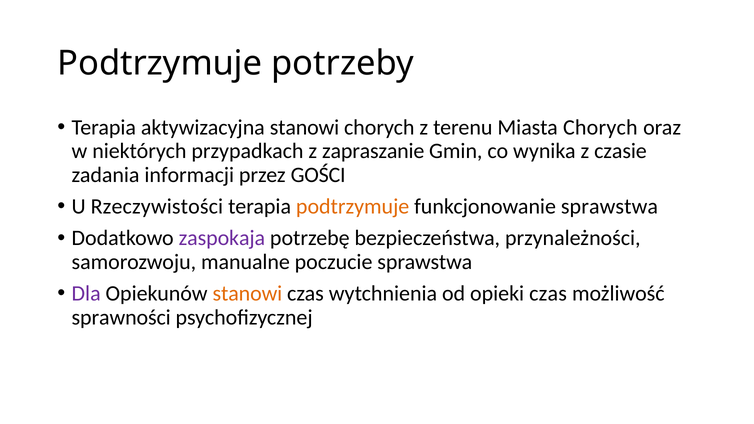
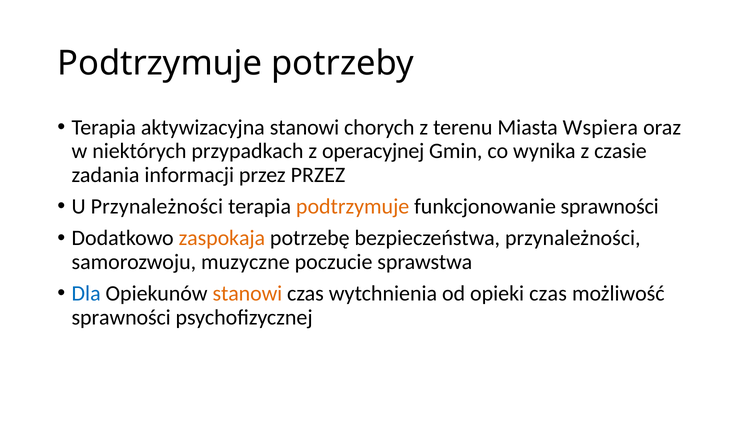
Miasta Chorych: Chorych -> Wspiera (600, 127)
zapraszanie: zapraszanie -> operacyjnej (373, 151)
przez GOŚCI: GOŚCI -> PRZEZ (318, 175)
U Rzeczywistości: Rzeczywistości -> Przynależności (157, 207)
funkcjonowanie sprawstwa: sprawstwa -> sprawności (610, 207)
zaspokaja colour: purple -> orange (222, 238)
manualne: manualne -> muzyczne (245, 262)
Dla colour: purple -> blue (86, 294)
